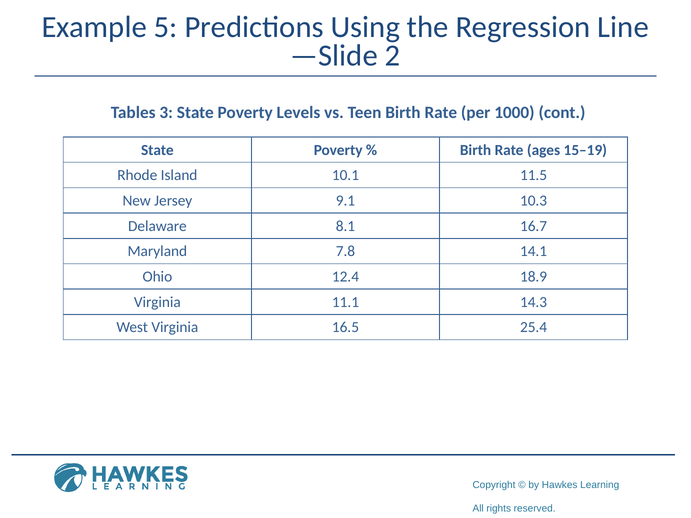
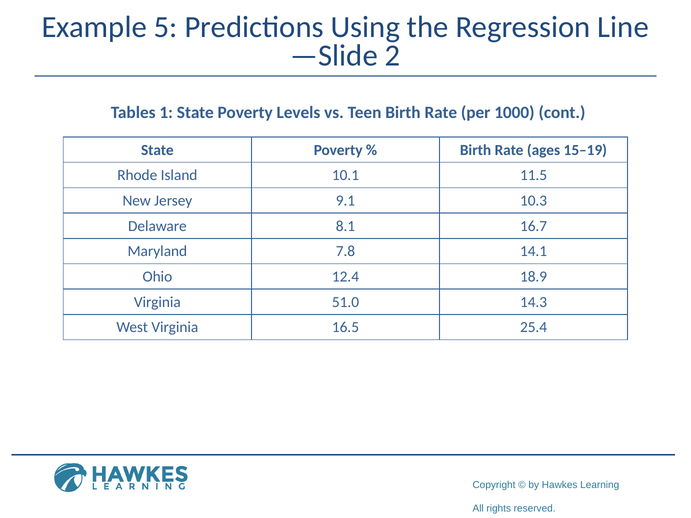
3: 3 -> 1 (166, 113)
11.1: 11.1 -> 51.0 (345, 302)
